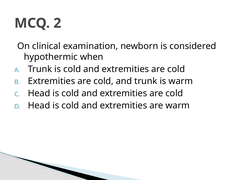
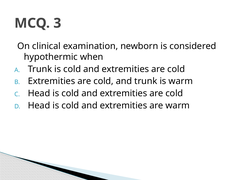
2: 2 -> 3 (57, 23)
